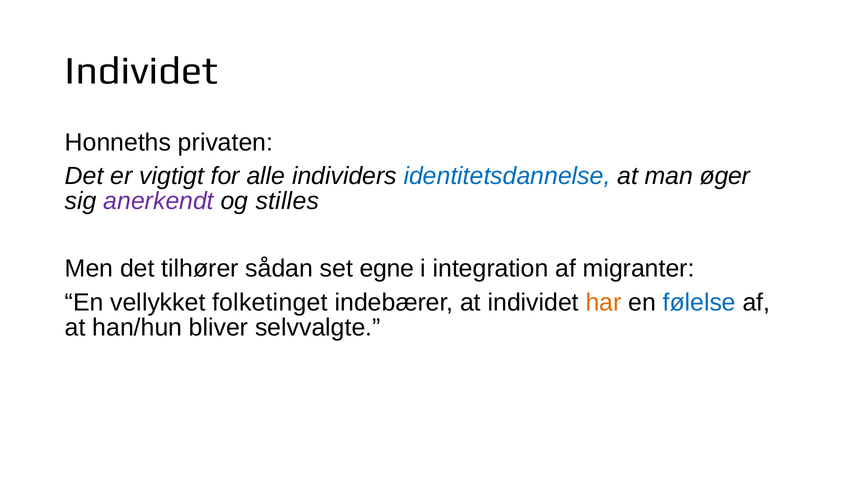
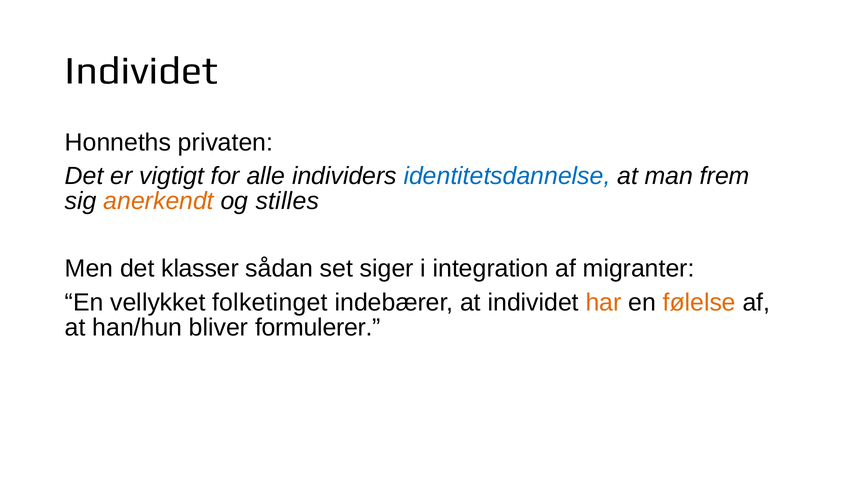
øger: øger -> frem (725, 176)
anerkendt colour: purple -> orange (159, 201)
tilhører: tilhører -> klasser (200, 269)
egne: egne -> siger (387, 269)
følelse colour: blue -> orange (699, 303)
selvvalgte: selvvalgte -> formulerer (318, 328)
